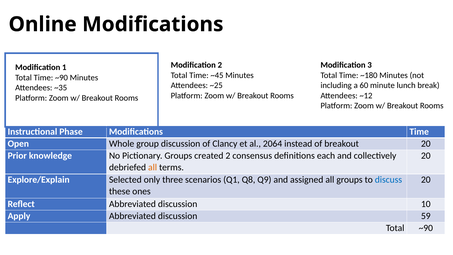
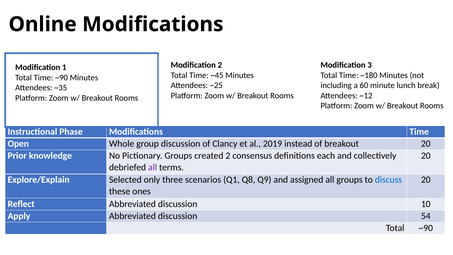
2064: 2064 -> 2019 (273, 144)
all colour: orange -> purple (153, 167)
59: 59 -> 54 (426, 216)
